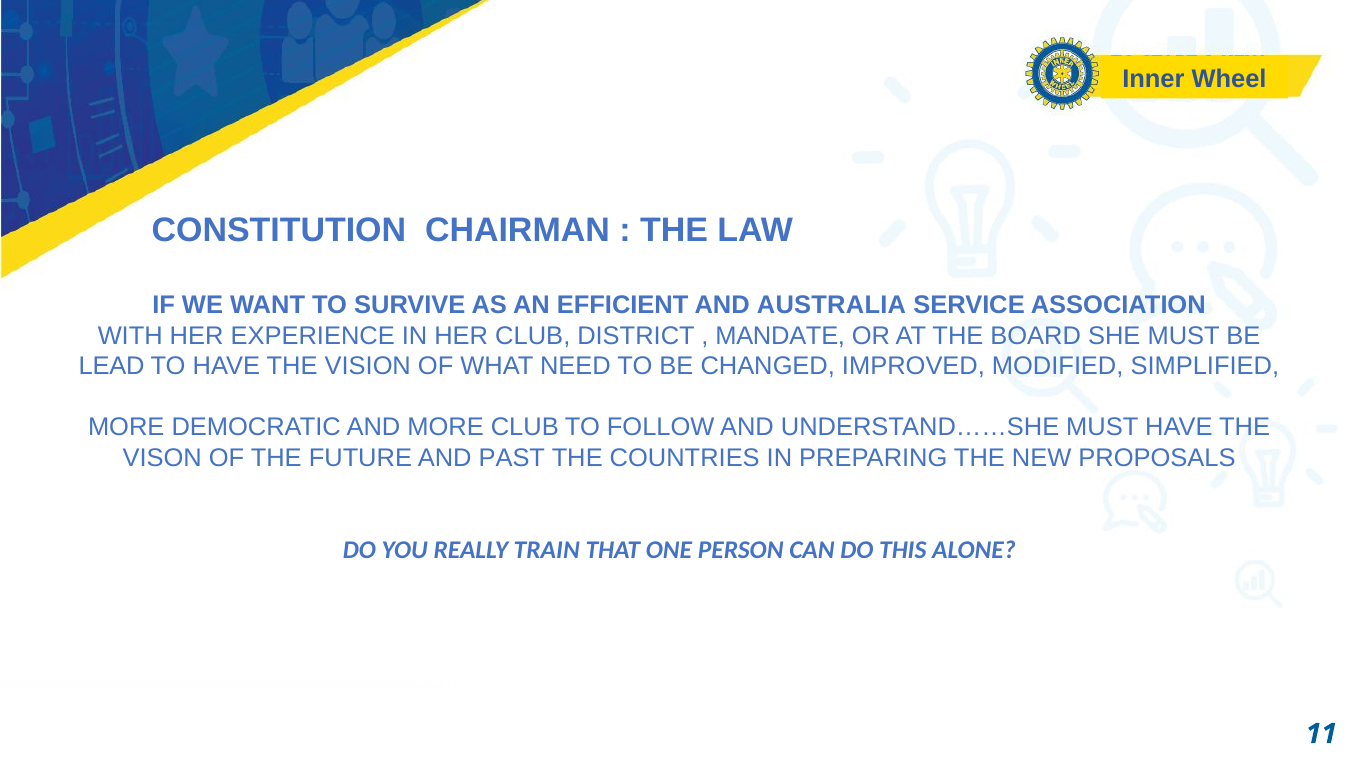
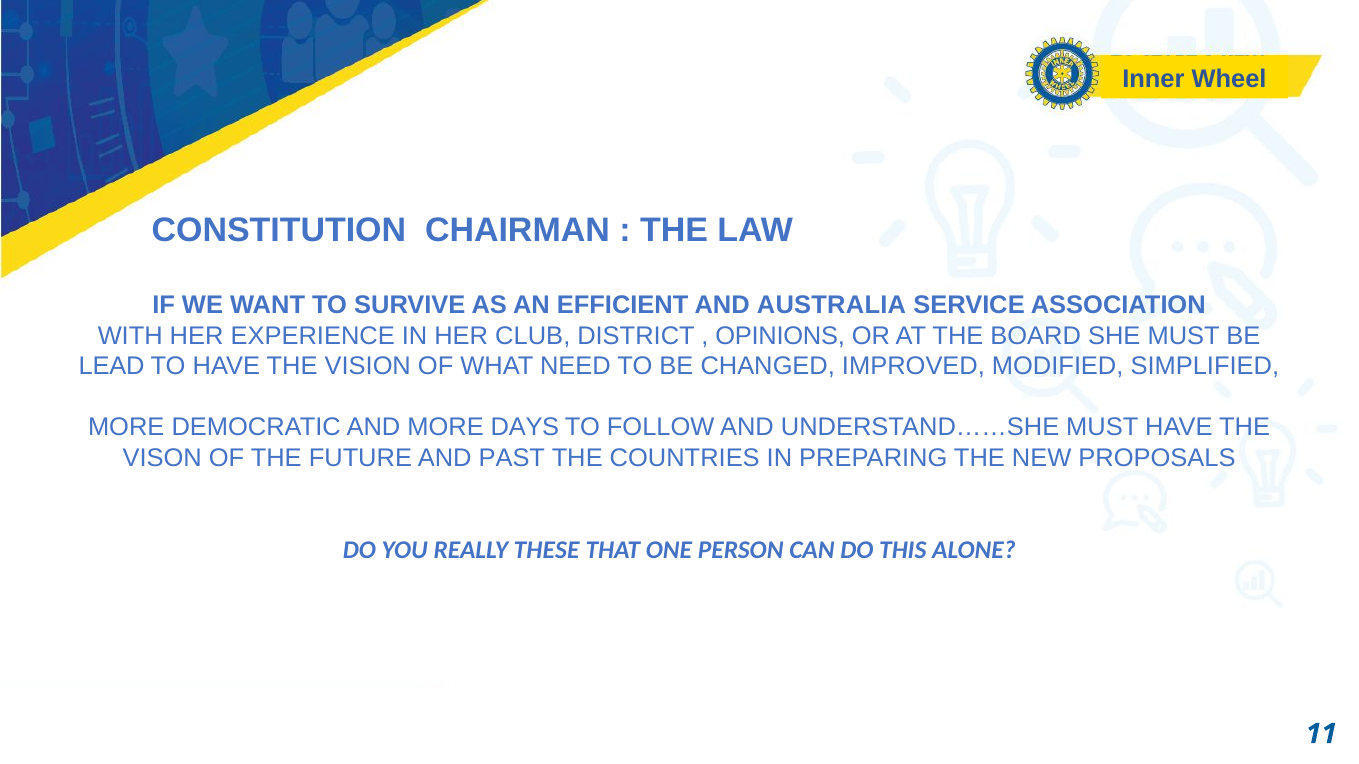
MANDATE: MANDATE -> OPINIONS (780, 336)
MORE CLUB: CLUB -> DAYS (525, 428)
TRAIN: TRAIN -> THESE (547, 550)
